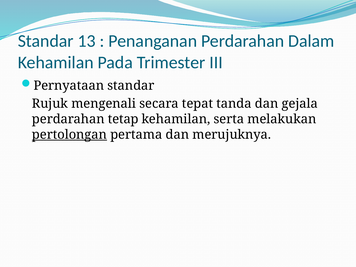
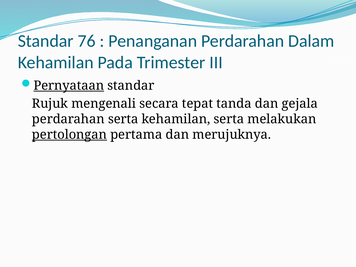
13: 13 -> 76 (87, 41)
Pernyataan underline: none -> present (69, 86)
perdarahan tetap: tetap -> serta (123, 119)
